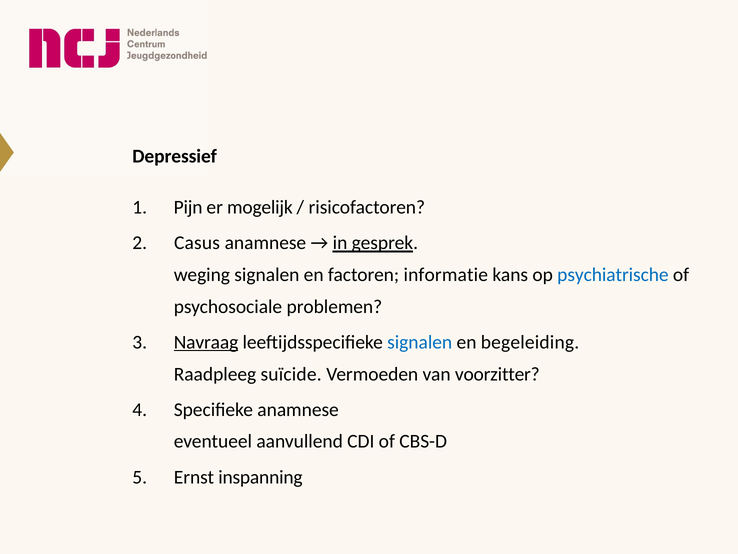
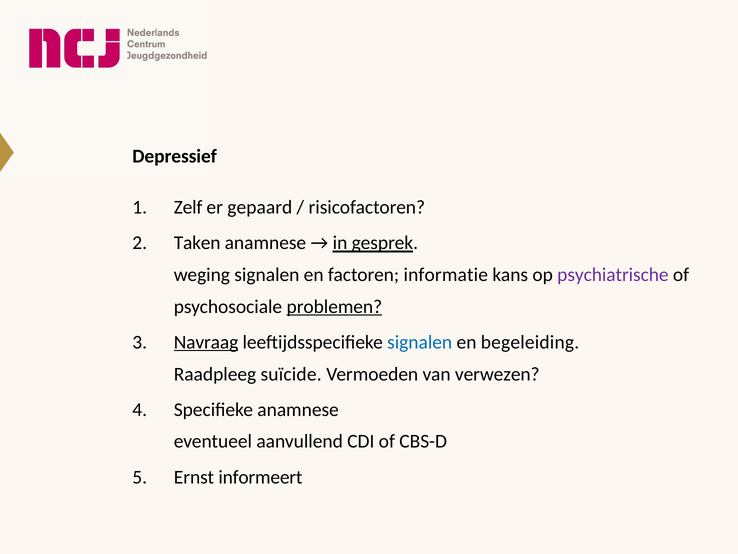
Pijn: Pijn -> Zelf (188, 207)
mogelijk: mogelijk -> gepaard (260, 207)
Casus: Casus -> Taken (197, 243)
psychiatrische colour: blue -> purple (613, 275)
problemen underline: none -> present (334, 306)
voorzitter: voorzitter -> verwezen (497, 374)
inspanning: inspanning -> informeert (260, 477)
